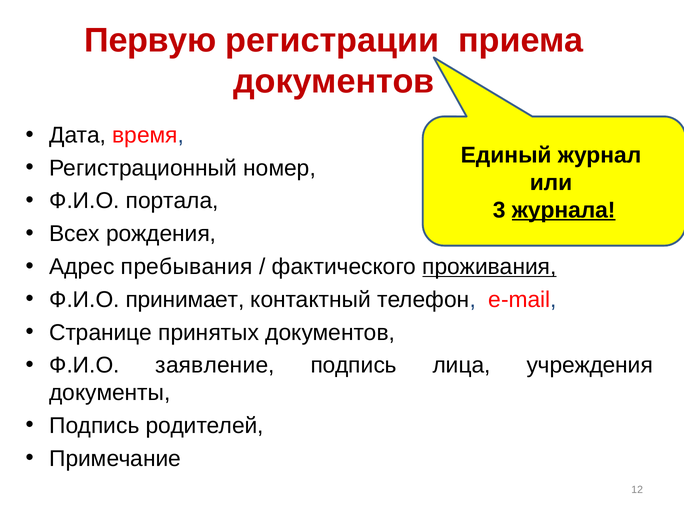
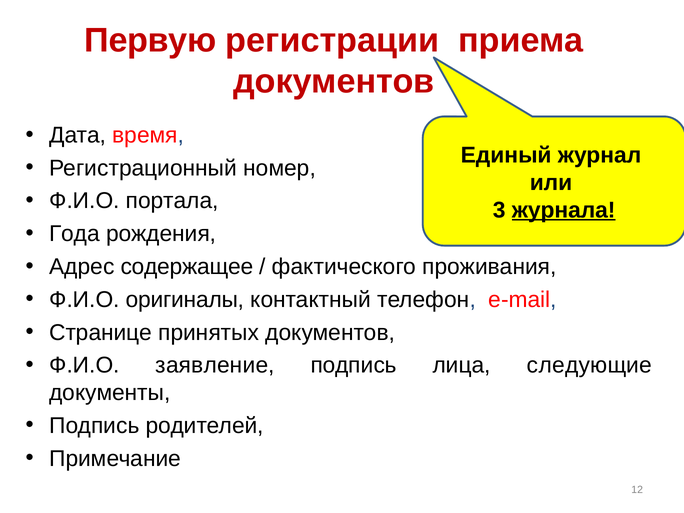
Всех: Всех -> Года (75, 234)
пребывания: пребывания -> содержащее (187, 267)
проживания underline: present -> none (489, 267)
принимает: принимает -> оригиналы (185, 300)
учреждения: учреждения -> следующие (590, 365)
